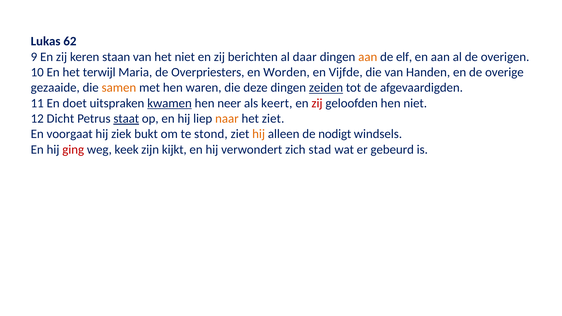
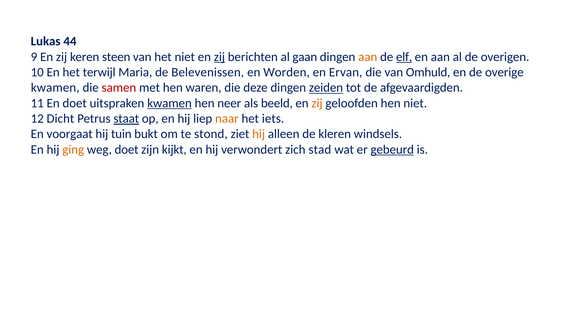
62: 62 -> 44 (70, 41)
staan: staan -> steen (116, 57)
zij underline: none -> present (219, 57)
daar: daar -> gaan (305, 57)
elf underline: none -> present (404, 57)
Overpriesters: Overpriesters -> Belevenissen (208, 72)
Vijfde: Vijfde -> Ervan (346, 72)
Handen: Handen -> Omhuld (428, 72)
gezaaide: gezaaide -> kwamen (55, 88)
samen colour: orange -> red (119, 88)
keert: keert -> beeld (277, 103)
zij colour: red -> orange (317, 103)
het ziet: ziet -> iets (273, 119)
ziek: ziek -> tuin (121, 134)
nodigt: nodigt -> kleren (335, 134)
ging colour: red -> orange (73, 150)
weg keek: keek -> doet (127, 150)
gebeurd underline: none -> present (392, 150)
